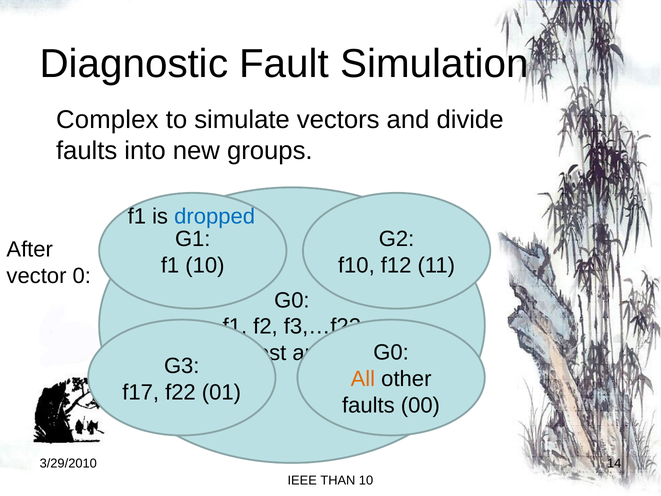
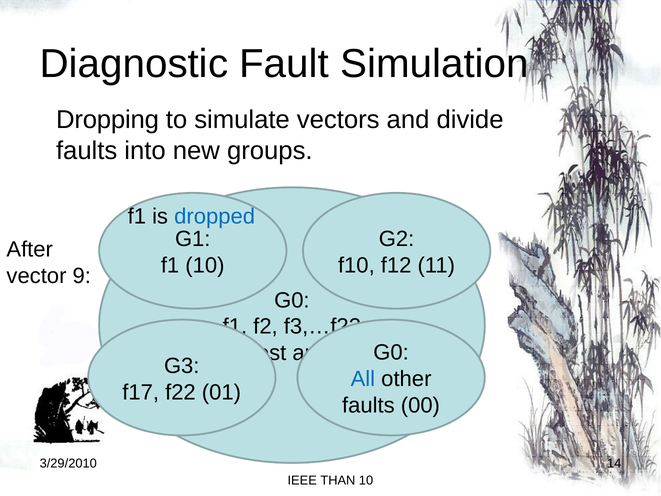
Complex: Complex -> Dropping (108, 120)
0: 0 -> 9 (82, 276)
All colour: orange -> blue (363, 379)
